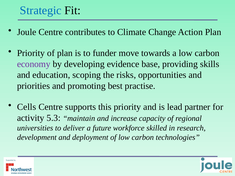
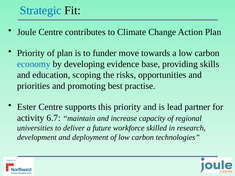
economy colour: purple -> blue (34, 64)
Cells: Cells -> Ester (27, 107)
5.3: 5.3 -> 6.7 (54, 118)
